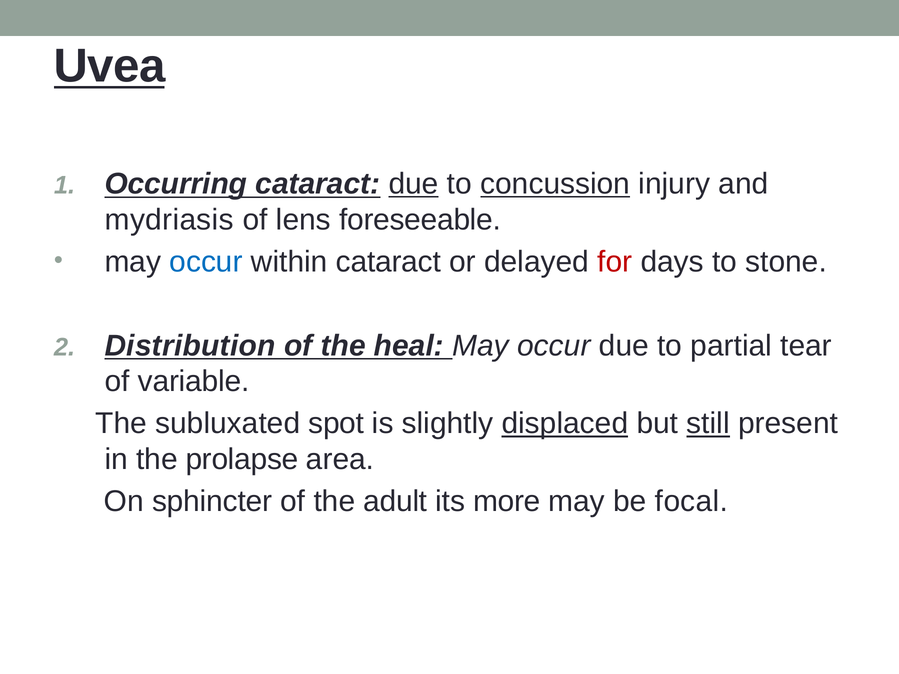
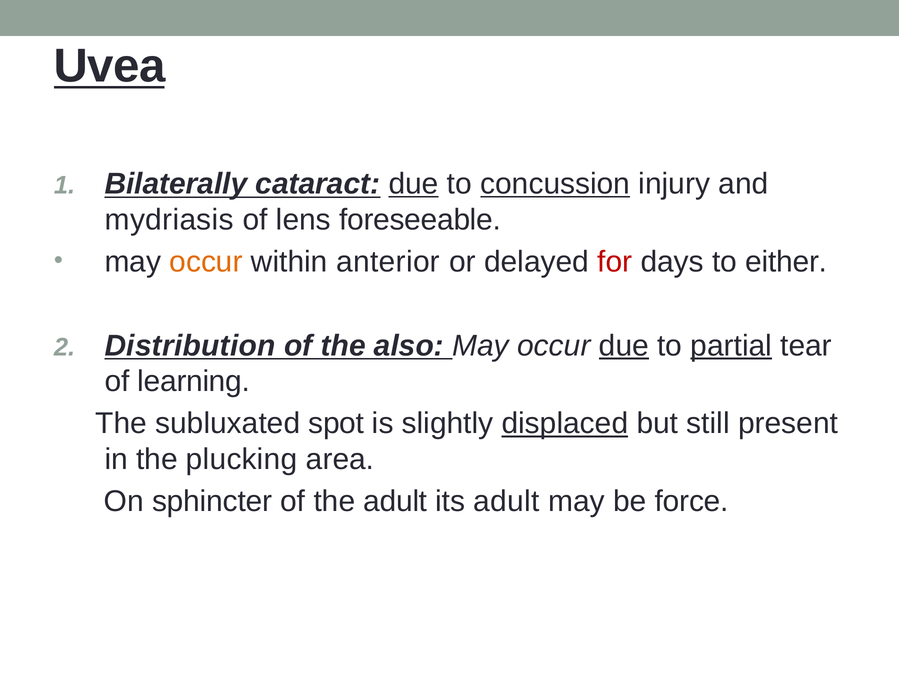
Occurring: Occurring -> Bilaterally (176, 184)
occur colour: blue -> orange (206, 262)
within cataract: cataract -> anterior (388, 262)
stone: stone -> either (786, 262)
heal: heal -> also (409, 346)
due underline: none -> present (624, 346)
partial underline: none -> present (731, 346)
variable: variable -> learning (194, 382)
still underline: present -> none (708, 424)
prolapse: prolapse -> plucking (242, 460)
its more: more -> adult (507, 502)
focal: focal -> force (692, 502)
